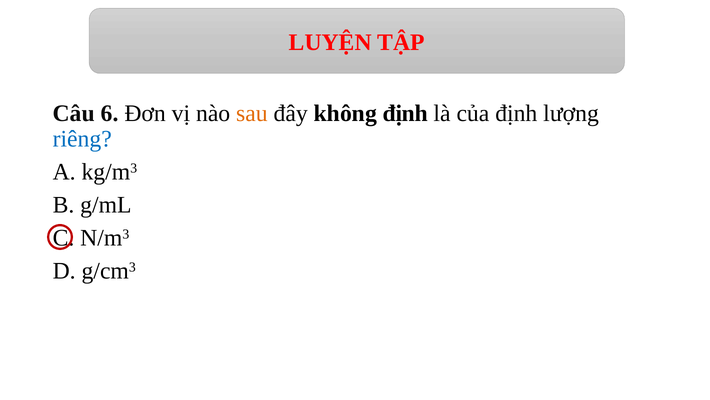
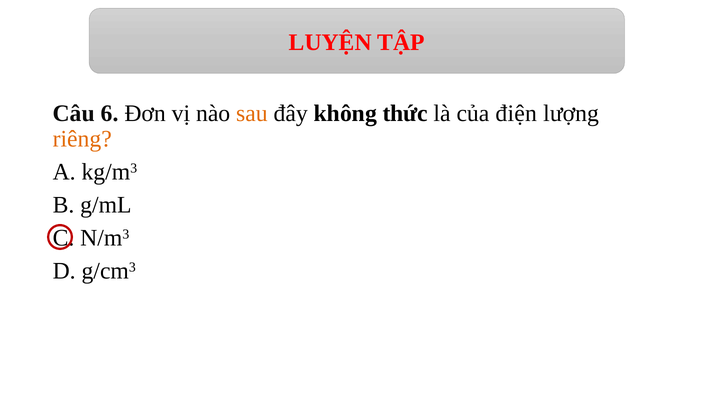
không định: định -> thức (405, 113)
của định: định -> điện (516, 113)
riêng colour: blue -> orange (82, 139)
